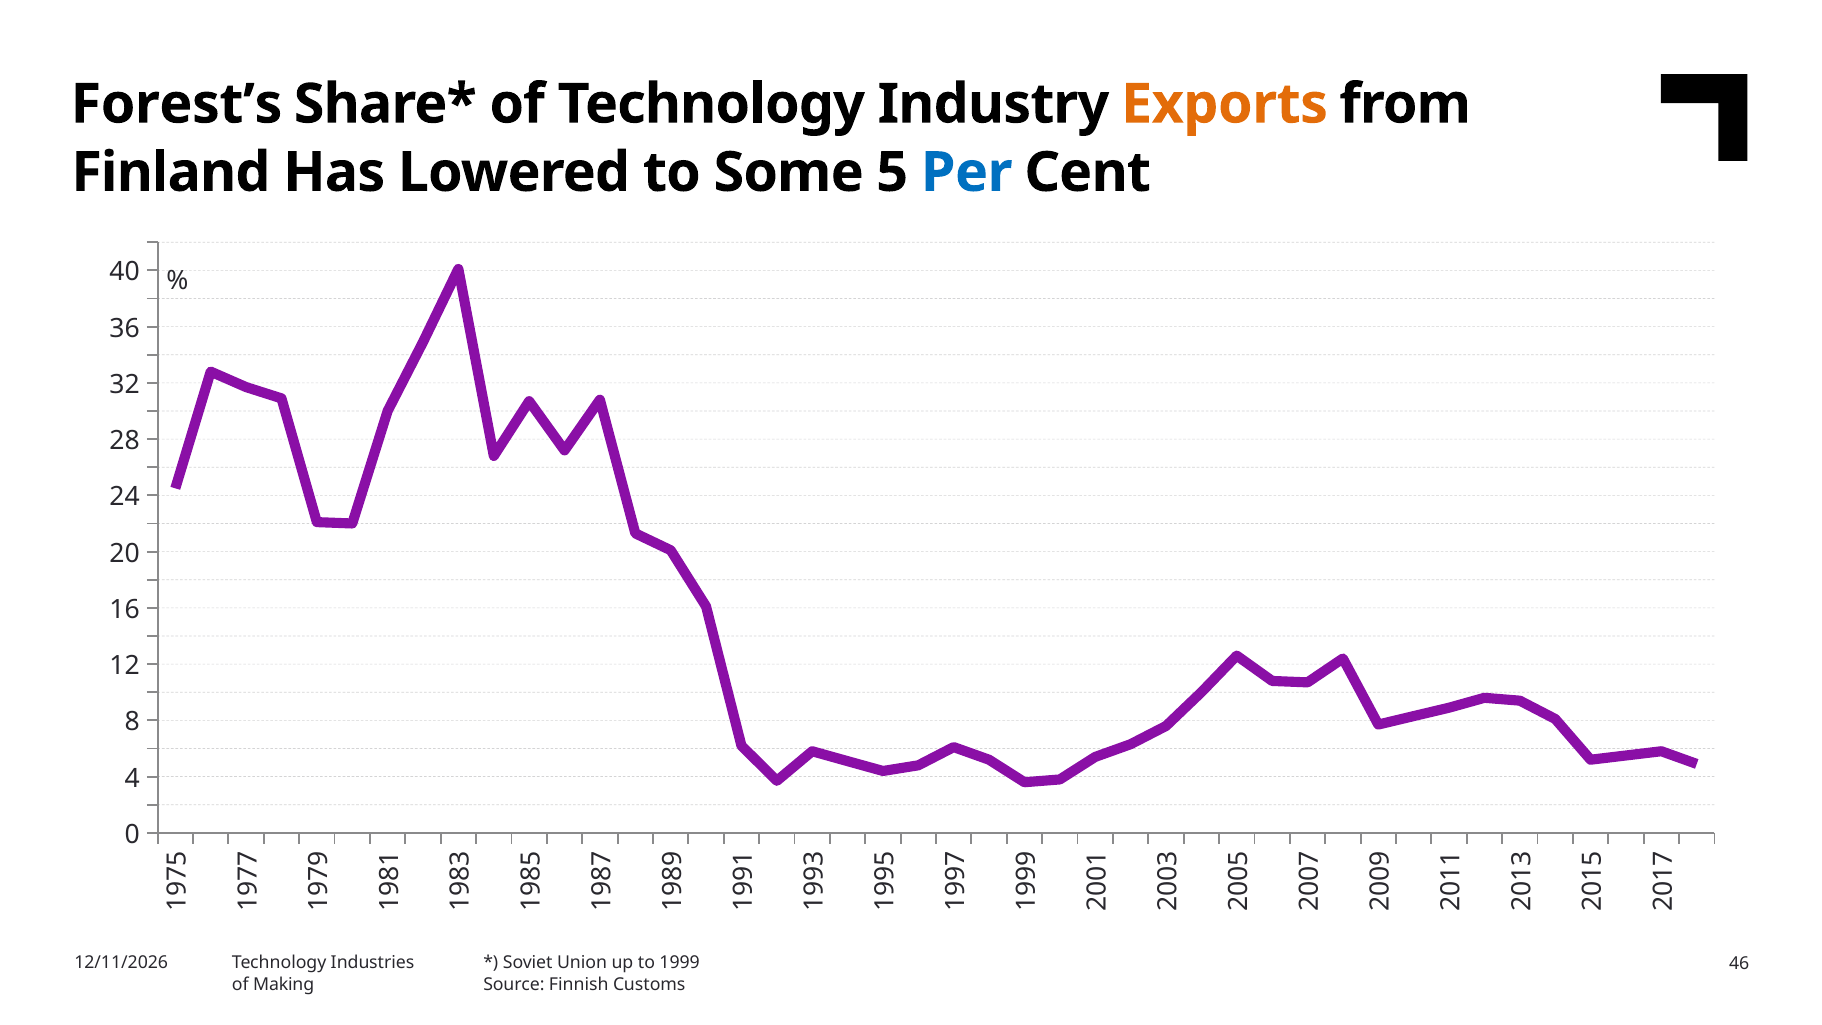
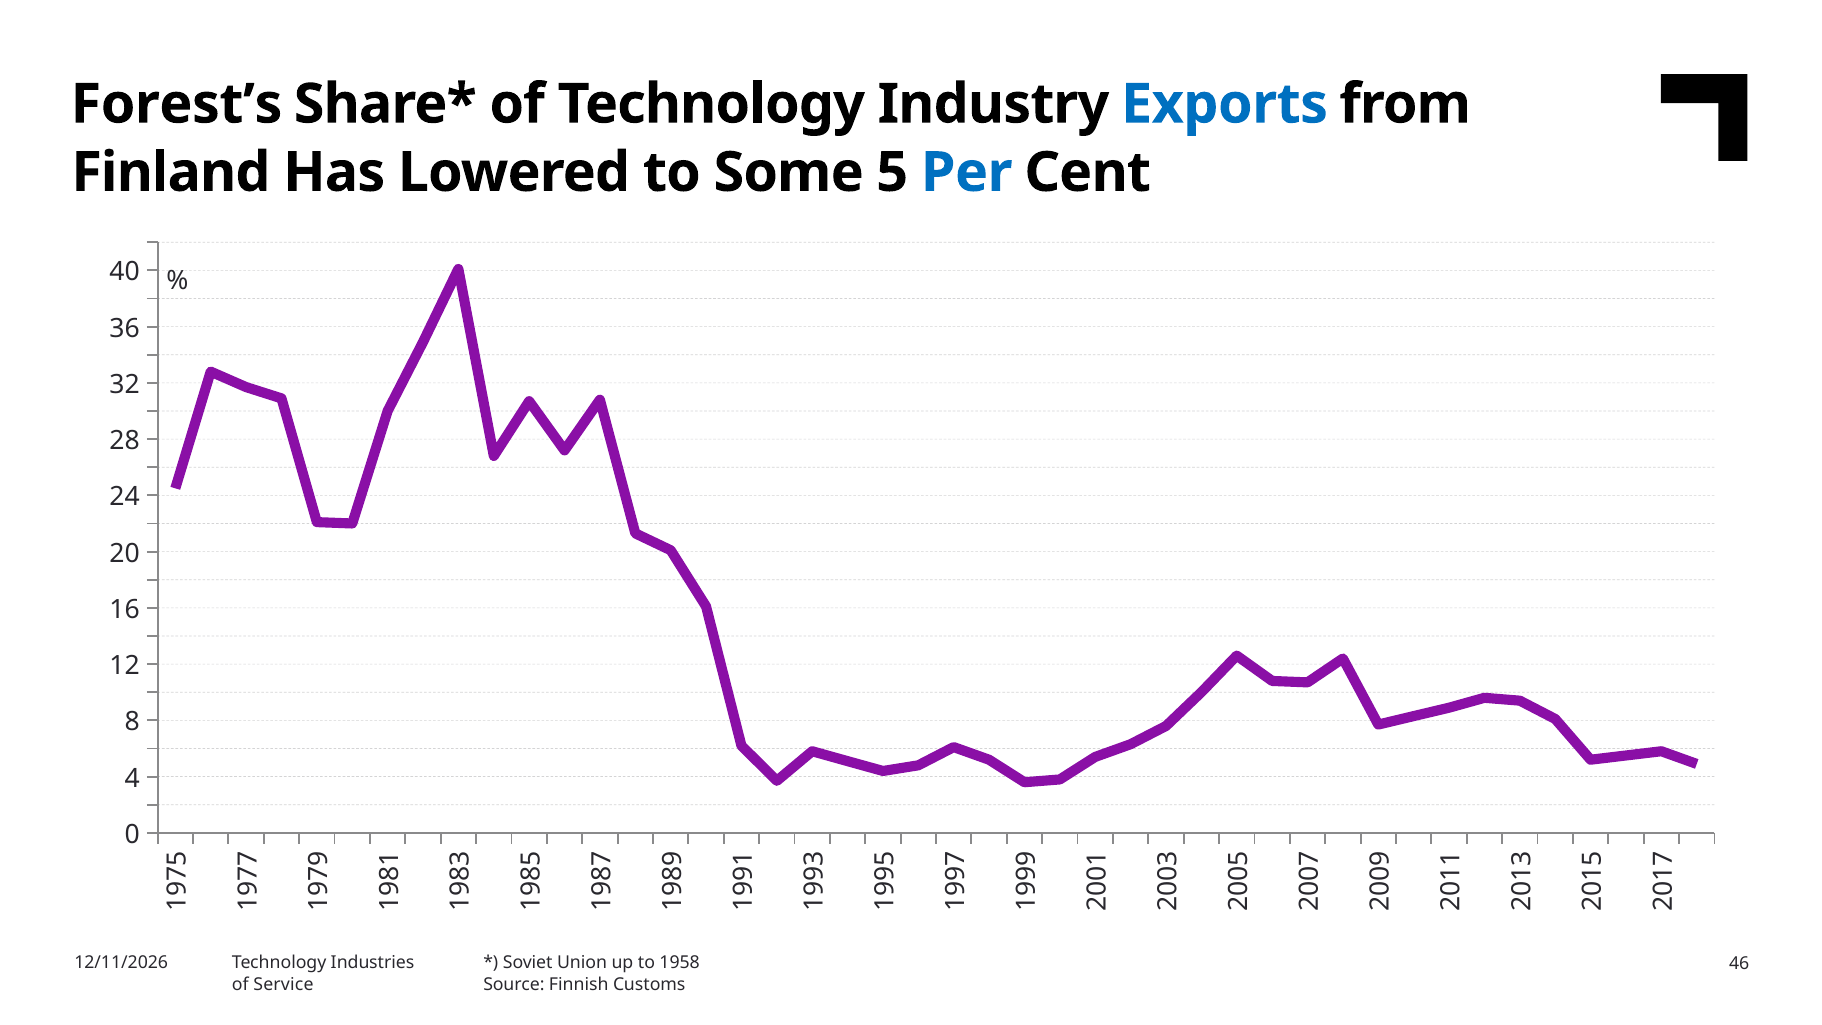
Exports colour: orange -> blue (1225, 104)
1999: 1999 -> 1958 (680, 963)
Making: Making -> Service (283, 984)
